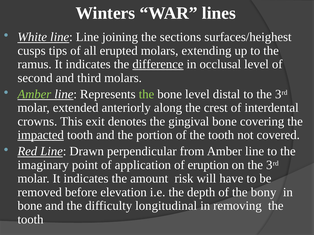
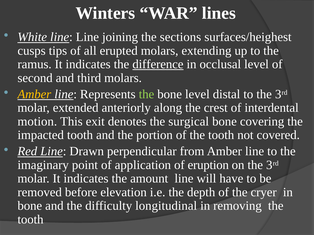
Amber colour: light green -> yellow (34, 94)
crowns: crowns -> motion (37, 122)
gingival: gingival -> surgical (189, 122)
impacted underline: present -> none (41, 135)
amount risk: risk -> line (184, 179)
bony: bony -> cryer (264, 193)
